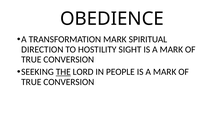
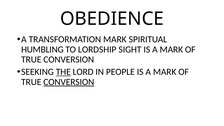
DIRECTION: DIRECTION -> HUMBLING (42, 49)
HOSTILITY: HOSTILITY -> LORDSHIP (97, 49)
CONVERSION underline: none -> present (69, 82)
